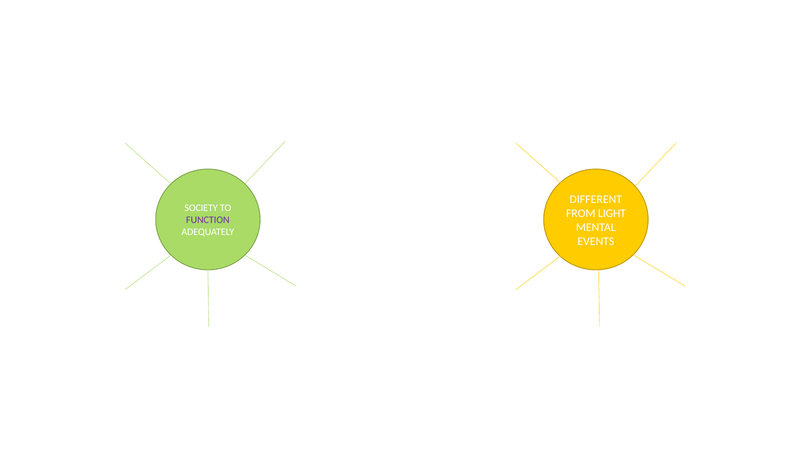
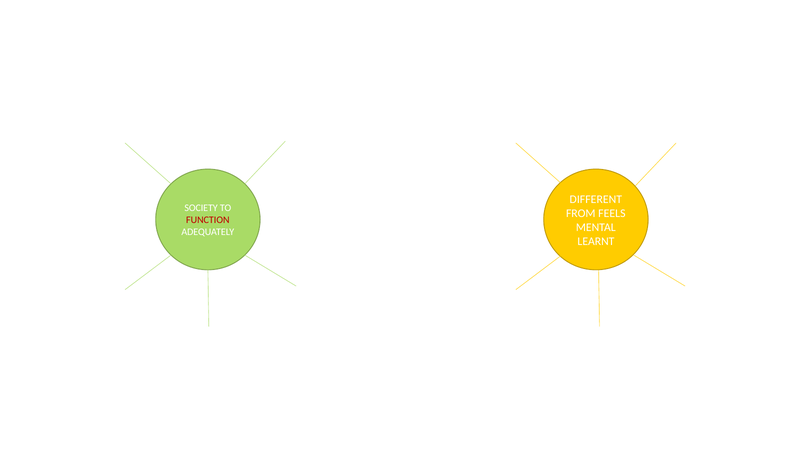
LIGHT: LIGHT -> FEELS (612, 213)
FUNCTION colour: purple -> red (208, 220)
EVENTS: EVENTS -> LEARNT (596, 241)
